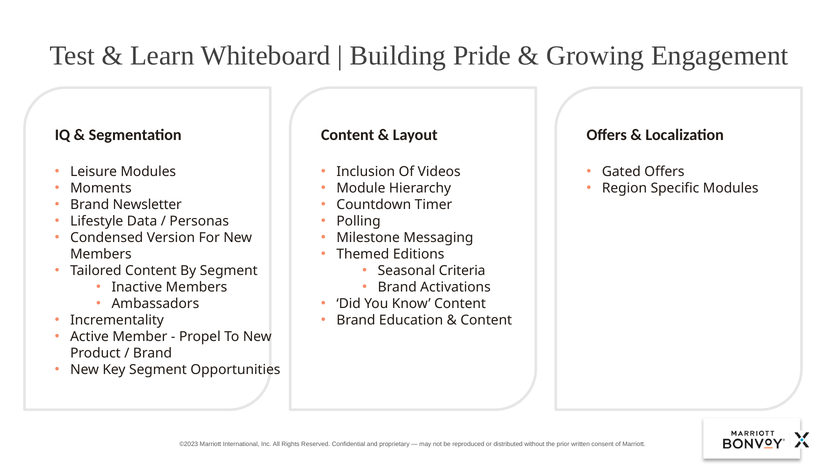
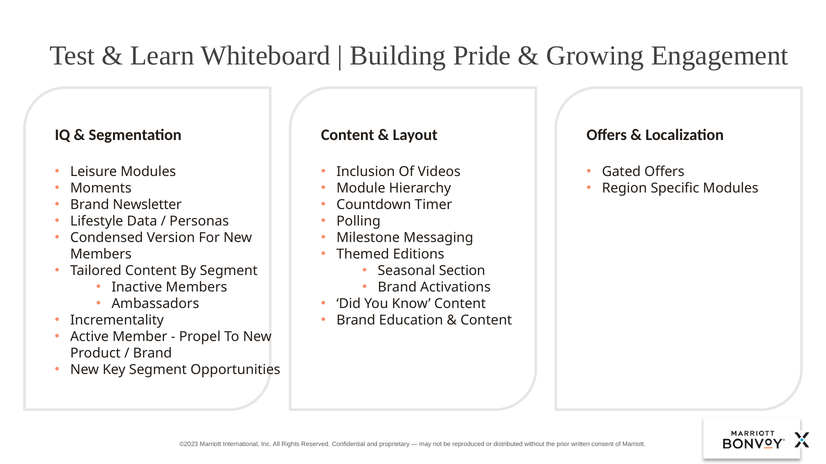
Criteria: Criteria -> Section (462, 271)
